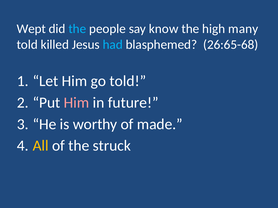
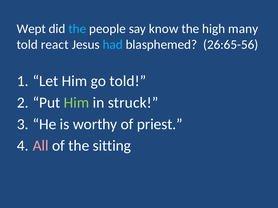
killed: killed -> react (55, 45)
26:65-68: 26:65-68 -> 26:65-56 (231, 45)
Him colour: pink -> light green (76, 103)
future: future -> struck (133, 103)
made: made -> priest (160, 124)
All colour: yellow -> pink (41, 146)
struck: struck -> sitting (112, 146)
